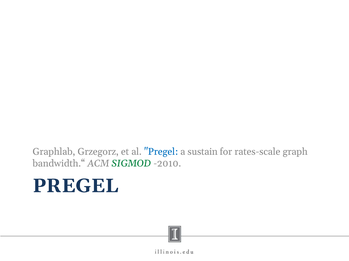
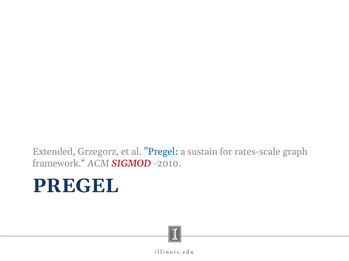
Graphlab: Graphlab -> Extended (54, 152)
bandwidth.“: bandwidth.“ -> framework.“ (59, 164)
SIGMOD colour: green -> red (131, 164)
